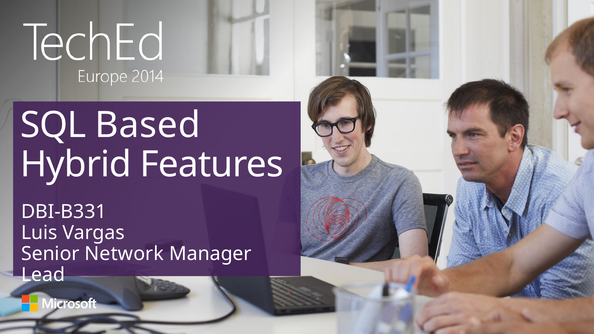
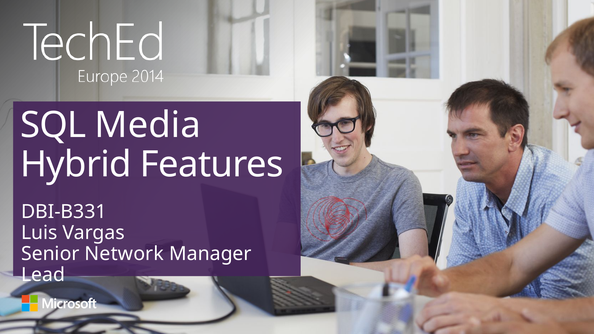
Based: Based -> Media (148, 125)
